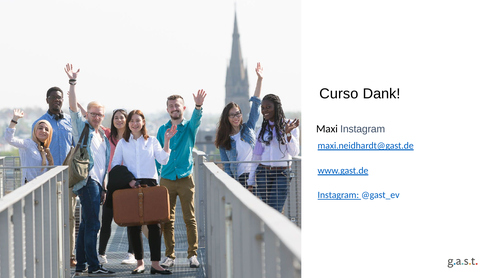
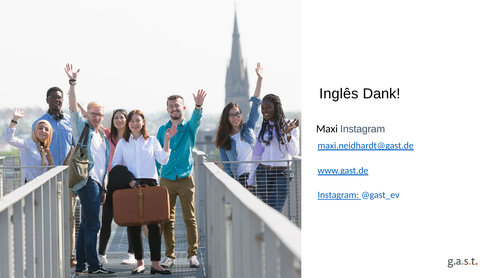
Curso: Curso -> Inglês (339, 94)
